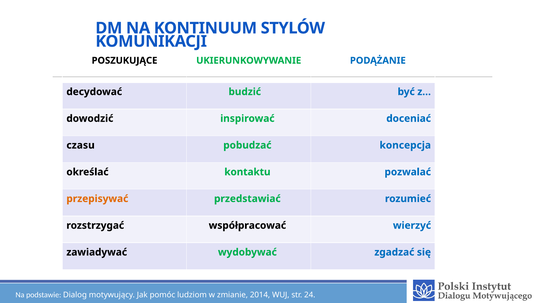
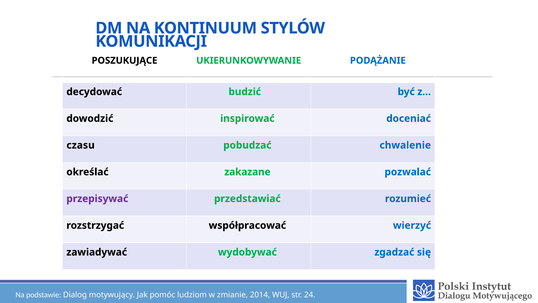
koncepcja: koncepcja -> chwalenie (405, 145)
kontaktu: kontaktu -> zakazane (247, 172)
przepisywać colour: orange -> purple (97, 198)
